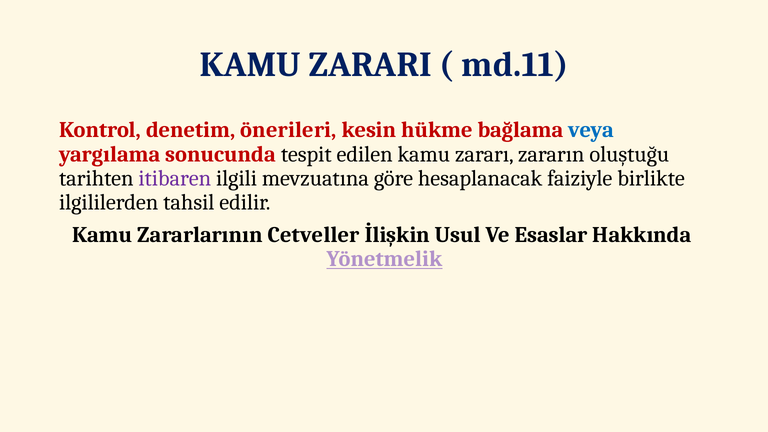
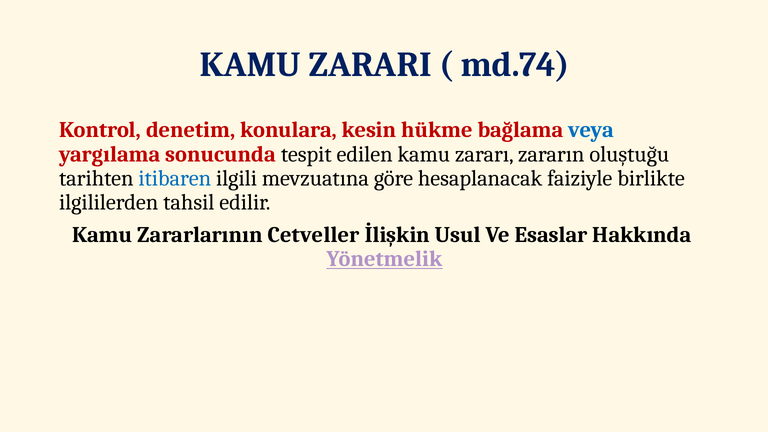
md.11: md.11 -> md.74 (515, 65)
önerileri: önerileri -> konulara (289, 130)
itibaren colour: purple -> blue (175, 178)
